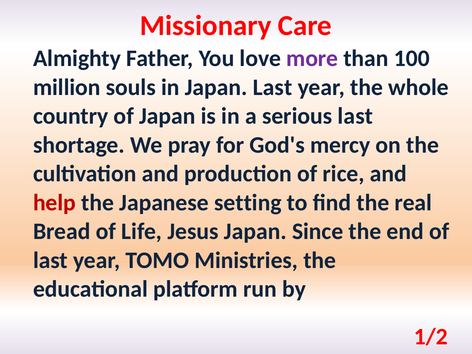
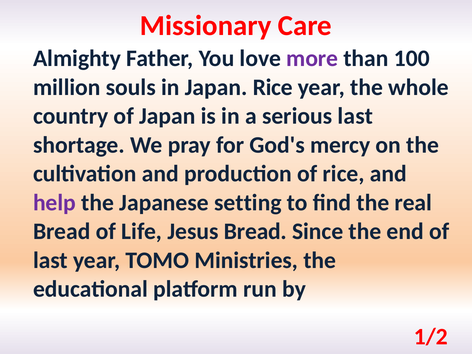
Japan Last: Last -> Rice (273, 87)
help colour: red -> purple (54, 203)
Jesus Japan: Japan -> Bread (255, 231)
